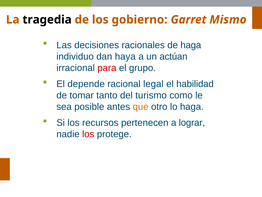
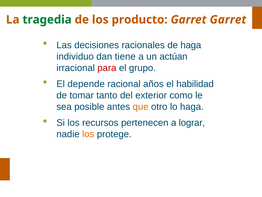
tragedia colour: black -> green (47, 20)
gobierno: gobierno -> producto (140, 20)
Garret Mismo: Mismo -> Garret (228, 20)
haya: haya -> tiene (125, 56)
legal: legal -> años (153, 84)
turismo: turismo -> exterior (151, 95)
los colour: red -> orange (88, 134)
